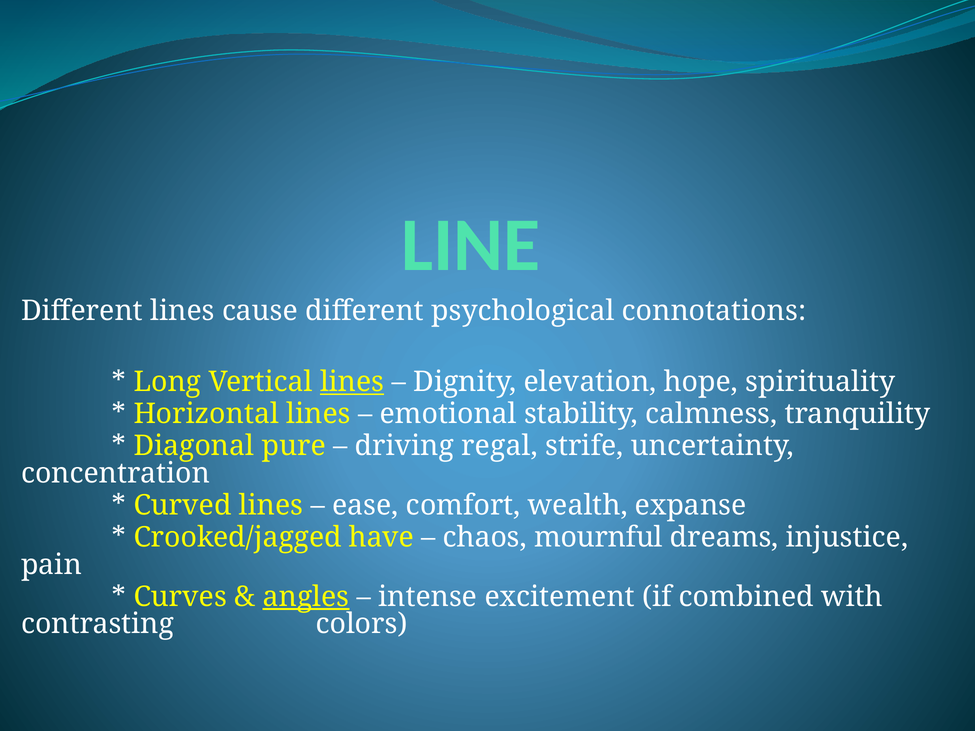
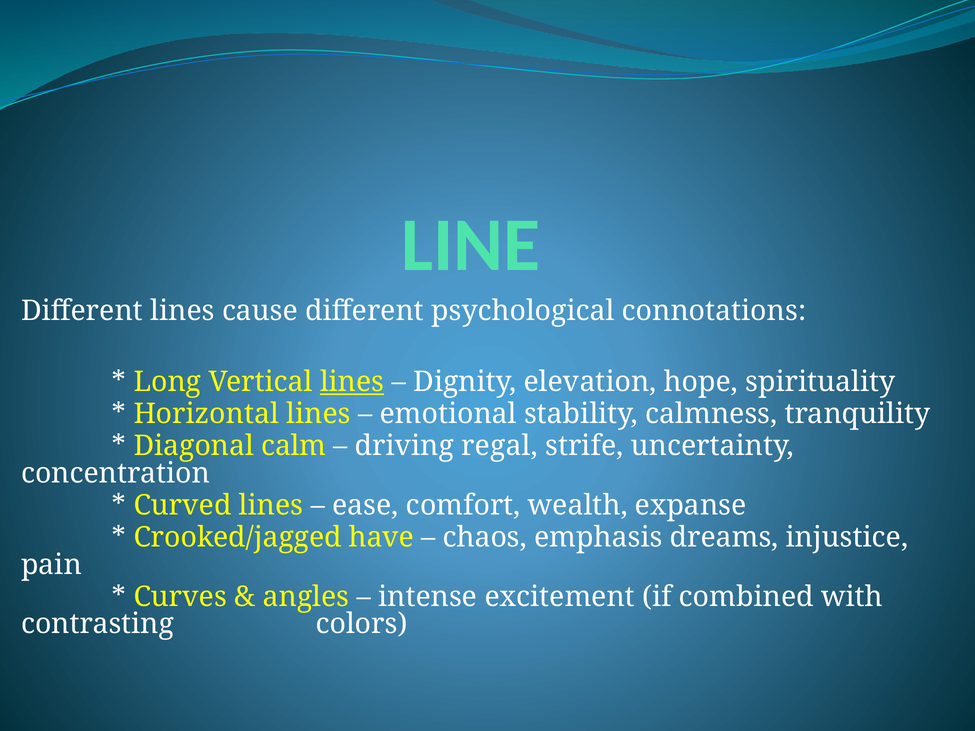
pure: pure -> calm (294, 446)
mournful: mournful -> emphasis (598, 538)
angles underline: present -> none (306, 597)
